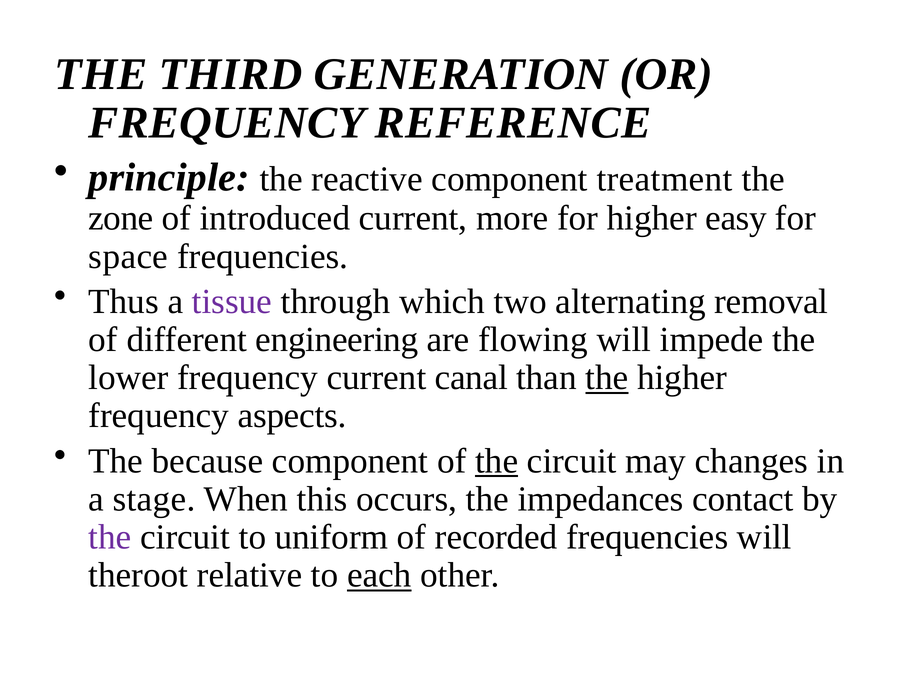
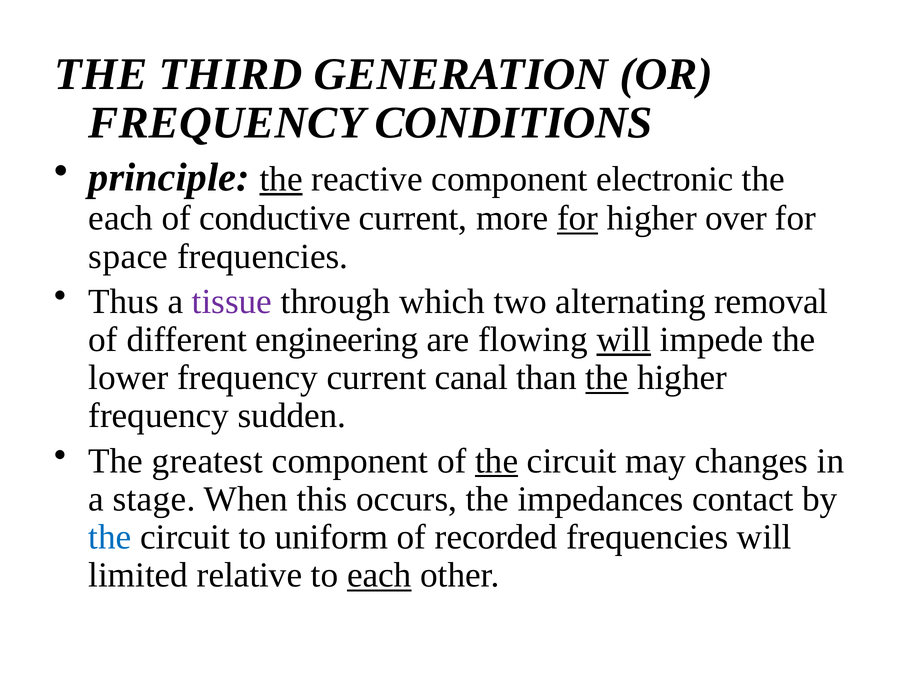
REFERENCE: REFERENCE -> CONDITIONS (514, 123)
the underline: none -> present (281, 179)
treatment: treatment -> electronic (665, 179)
zone: zone -> each (121, 218)
introduced: introduced -> conductive (275, 218)
for underline: none -> present (578, 218)
easy: easy -> over (736, 218)
will underline: none -> present (624, 340)
aspects: aspects -> sudden (292, 416)
because: because -> greatest (207, 461)
the colour: purple -> blue (110, 537)
theroot: theroot -> limited (138, 575)
